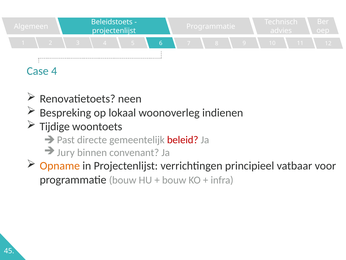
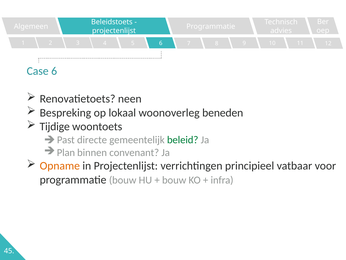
Case 4: 4 -> 6 (54, 71)
indienen: indienen -> beneden (223, 112)
beleid colour: red -> green (183, 140)
Jury: Jury -> Plan (66, 152)
